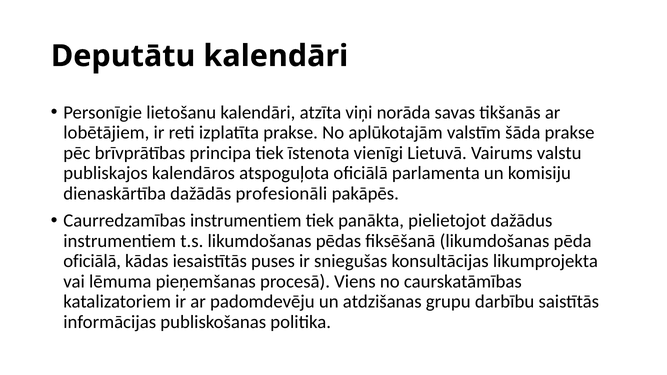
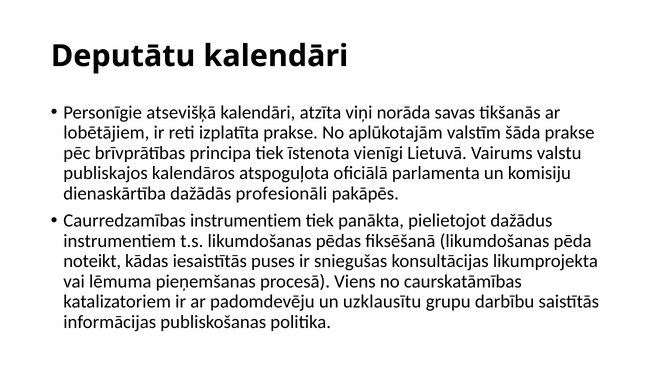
lietošanu: lietošanu -> atsevišķā (181, 112)
oficiālā: oficiālā -> noteikt (92, 261)
atdzišanas: atdzišanas -> uzklausītu (382, 302)
